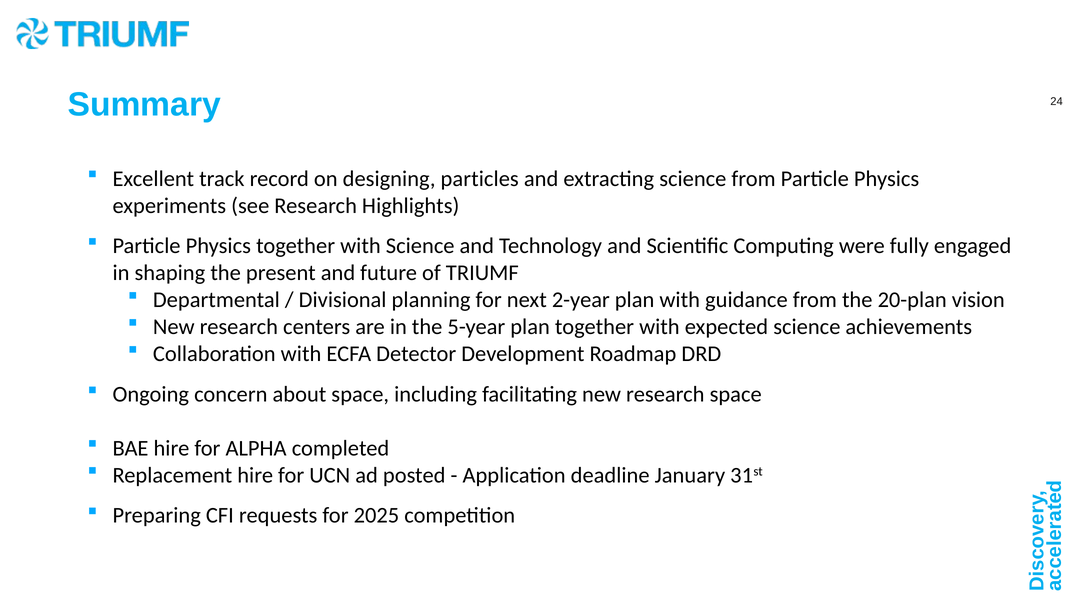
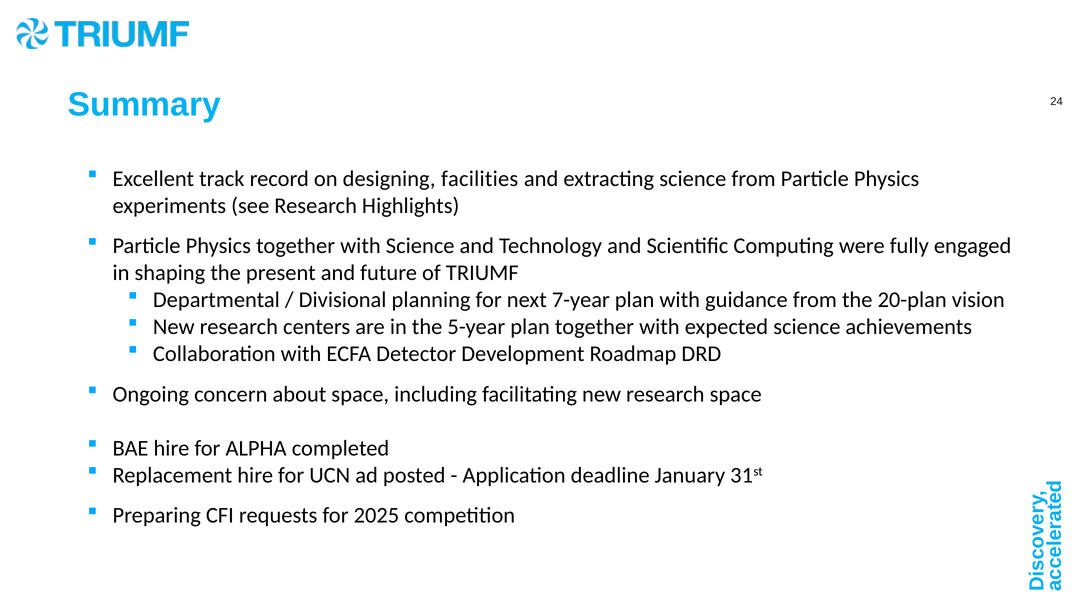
particles: particles -> facilities (480, 179)
2-year: 2-year -> 7-year (581, 300)
